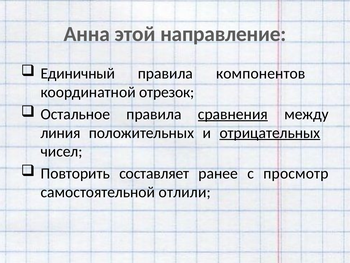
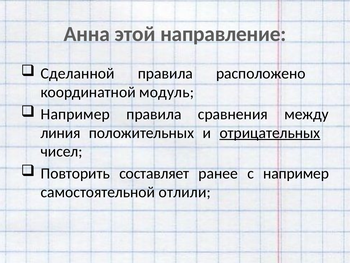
Единичный: Единичный -> Сделанной (78, 73)
компонентов: компонентов -> расположено (261, 73)
отрезок: отрезок -> модуль (167, 92)
Остальное: Остальное -> Например (75, 114)
сравнения underline: present -> none (233, 114)
с просмотр: просмотр -> например (296, 173)
